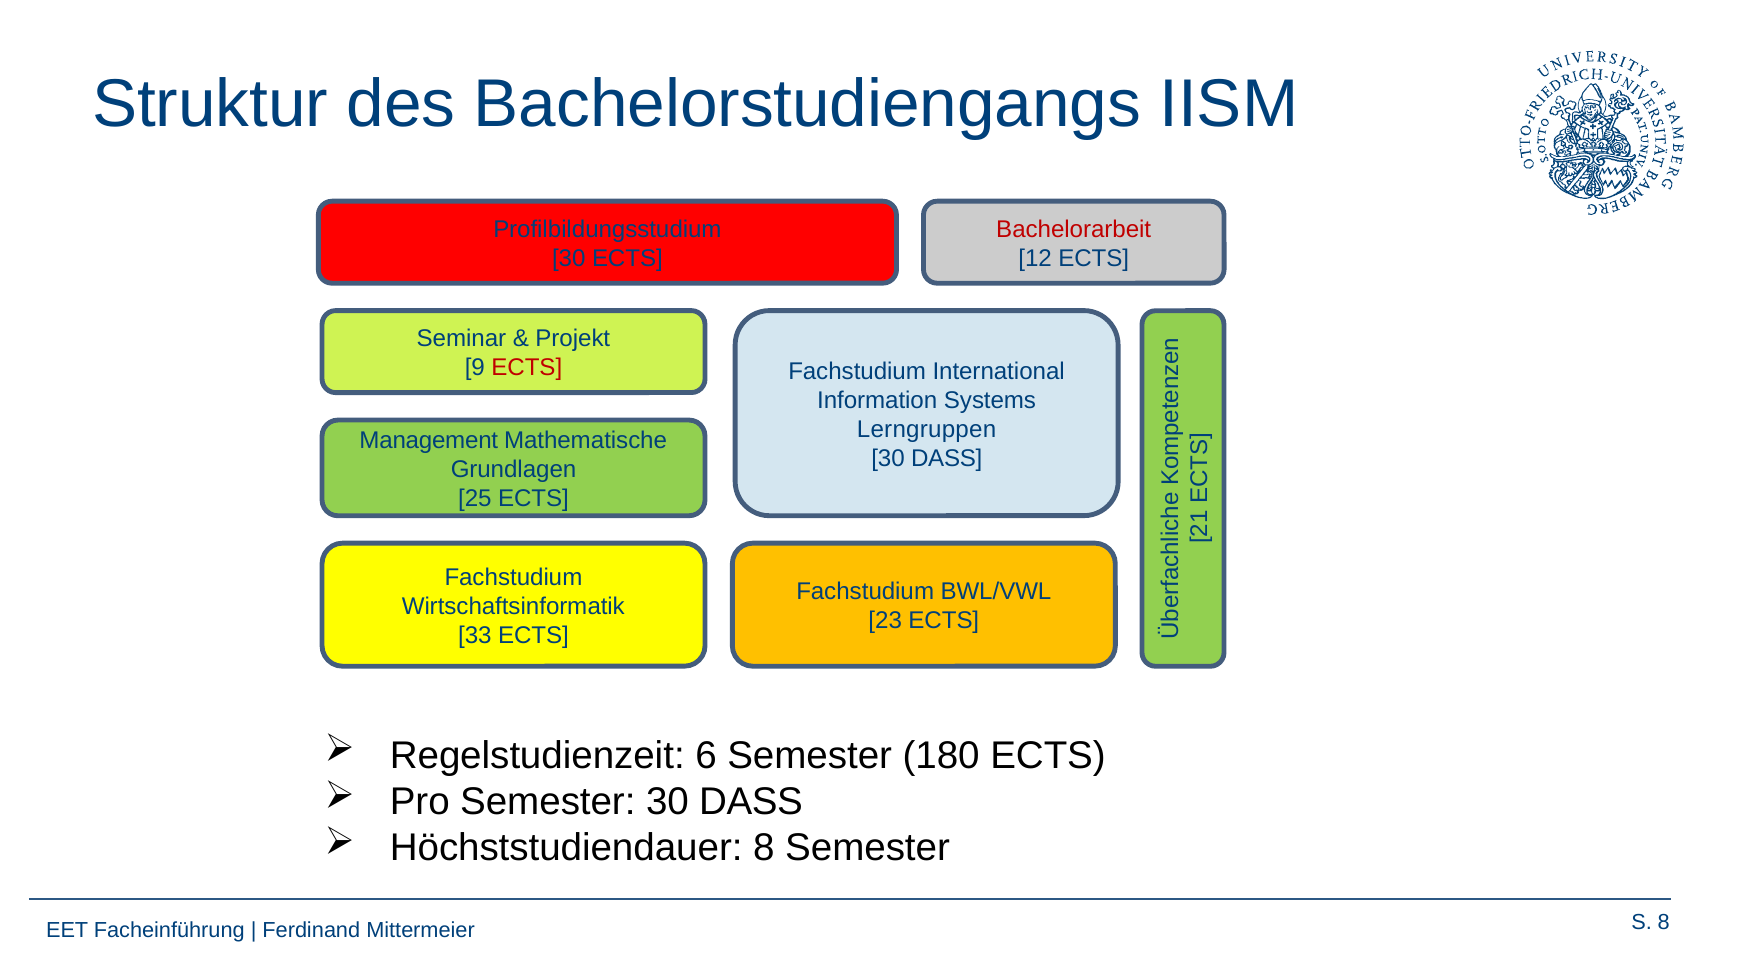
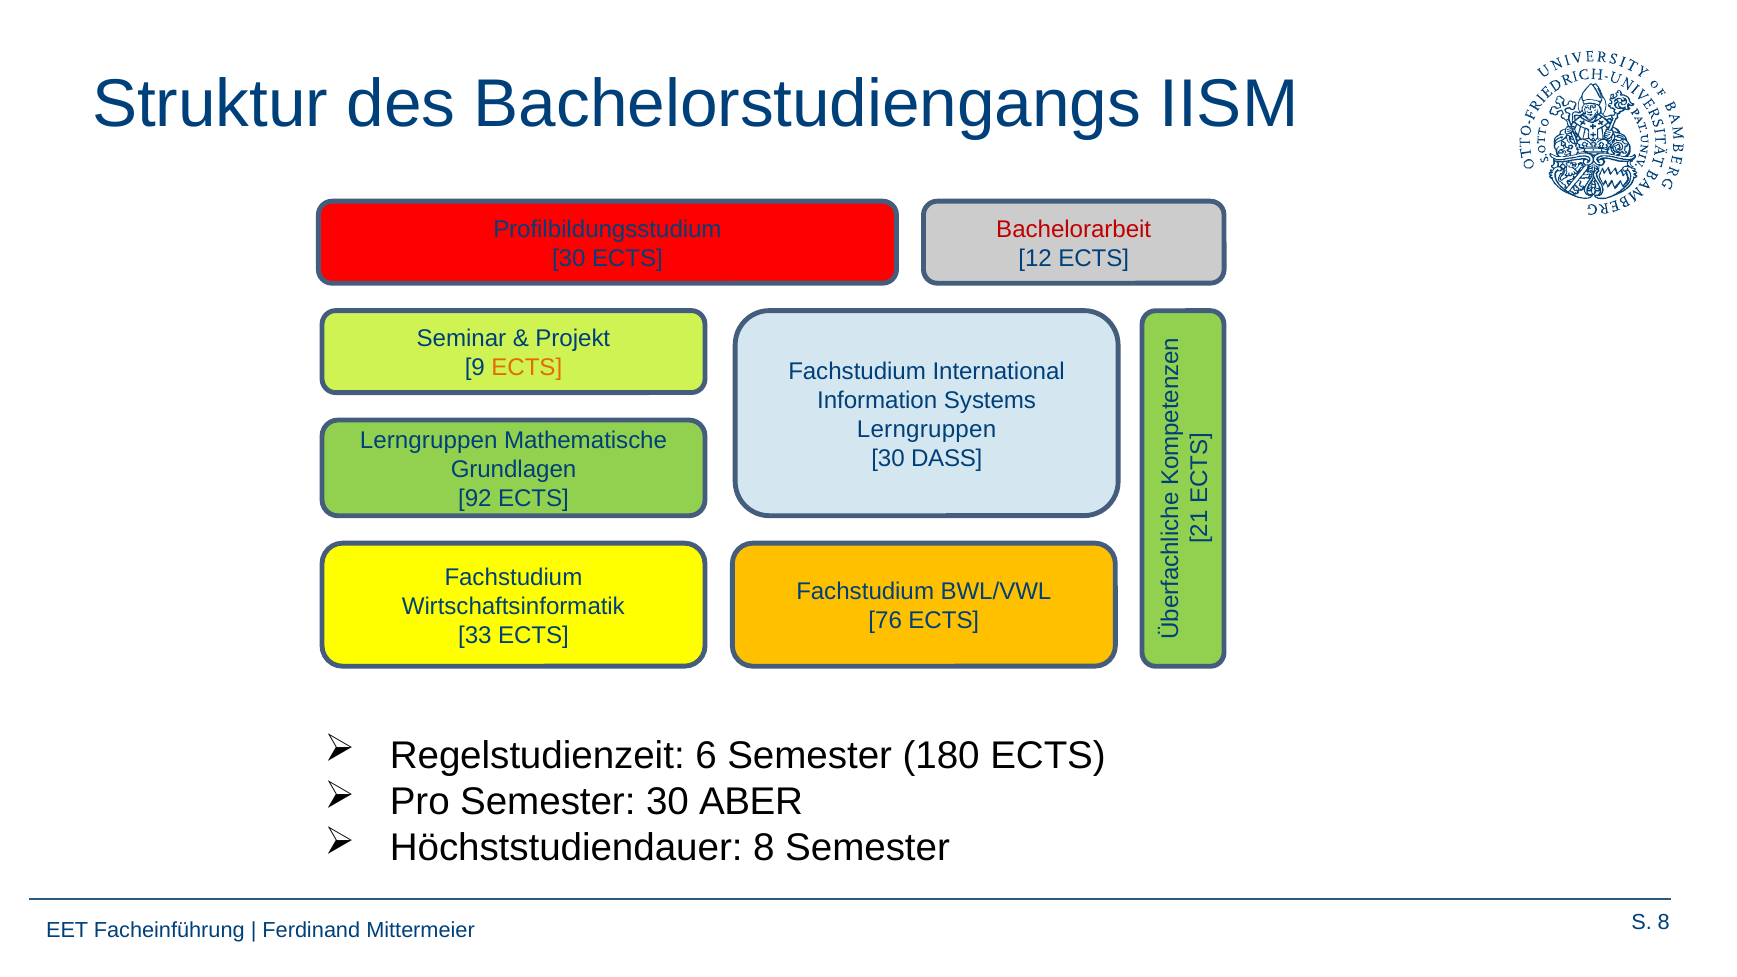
ECTS colour: red -> orange (527, 368)
Management: Management -> Lerngruppen (429, 441)
25: 25 -> 92 (475, 499)
23: 23 -> 76 (885, 621)
Semester 30 DASS: DASS -> ABER (751, 802)
